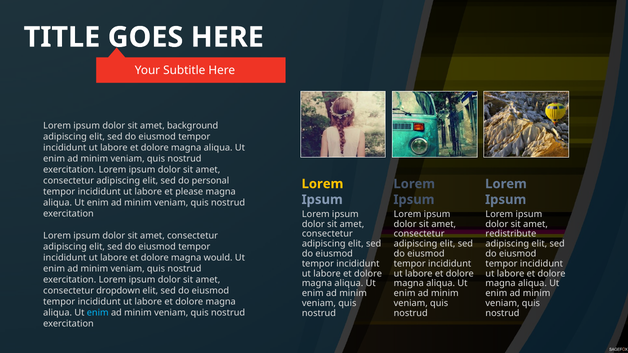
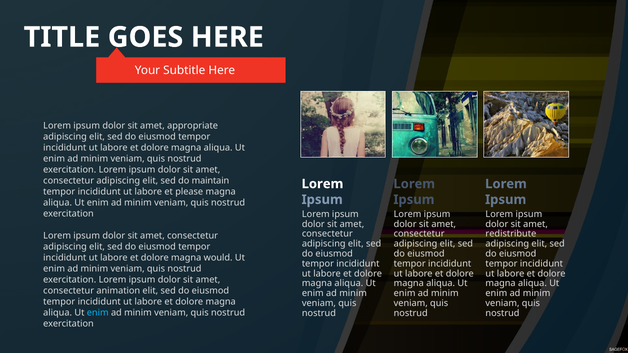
background: background -> appropriate (193, 126)
personal: personal -> maintain (210, 181)
Lorem colour: yellow -> white (322, 184)
dropdown: dropdown -> animation (118, 291)
